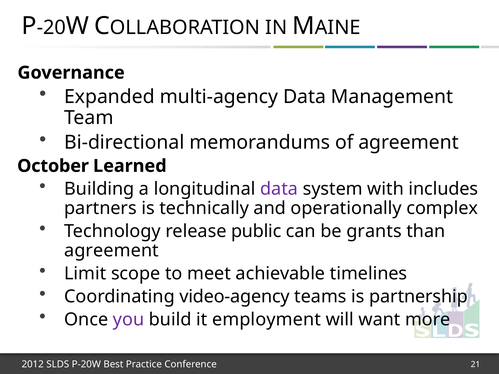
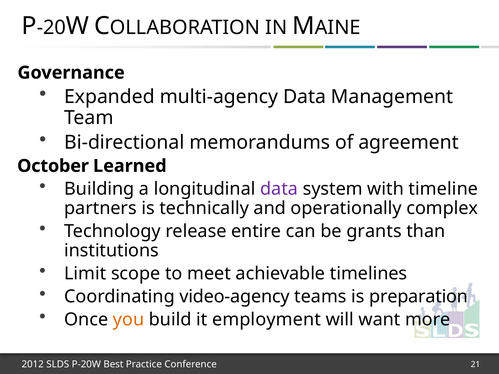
includes: includes -> timeline (443, 189)
public: public -> entire (256, 231)
agreement: agreement -> institutions (112, 251)
partnership: partnership -> preparation (419, 297)
you colour: purple -> orange (129, 320)
